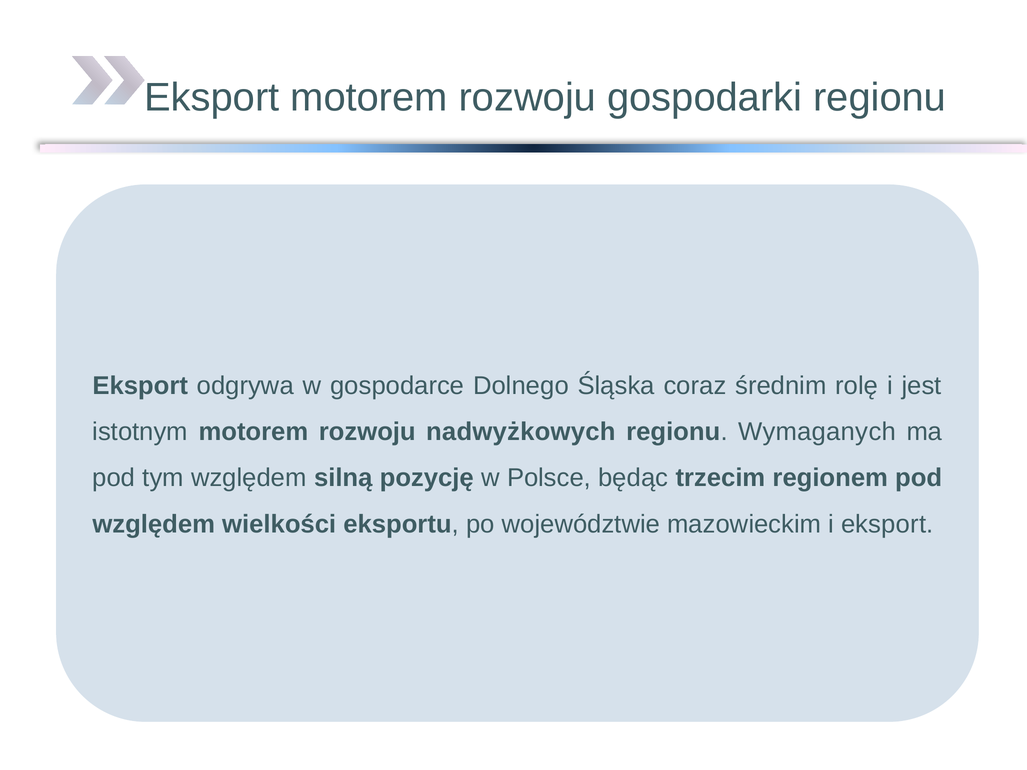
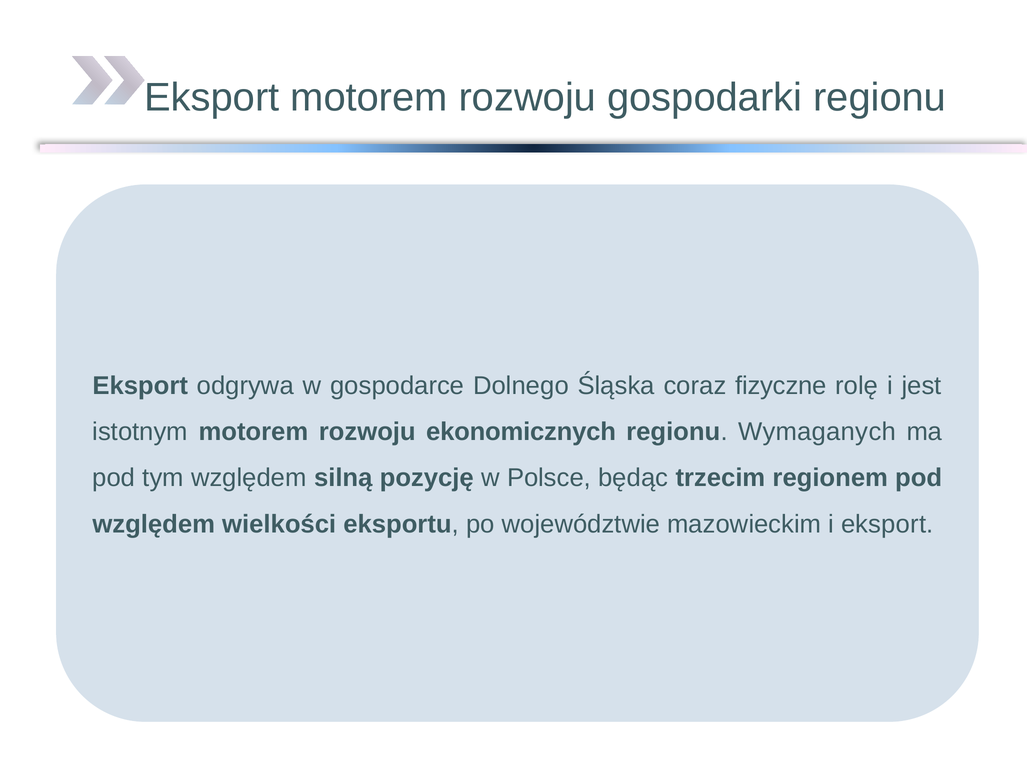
średnim: średnim -> fizyczne (781, 386)
nadwyżkowych: nadwyżkowych -> ekonomicznych (521, 432)
